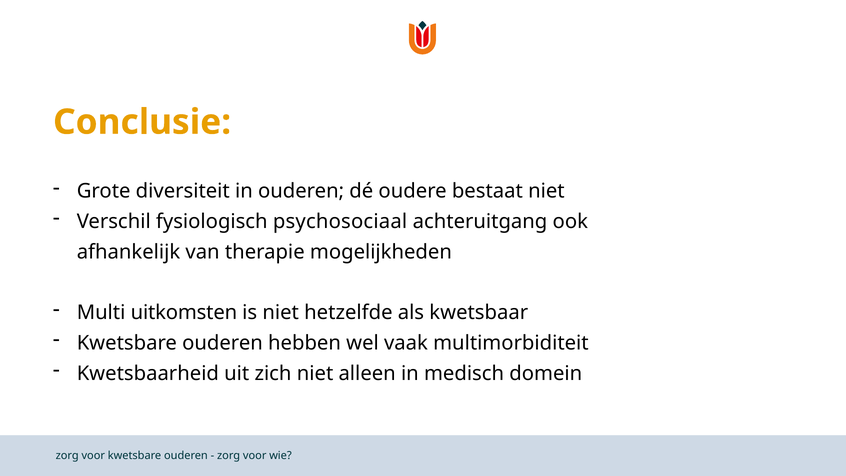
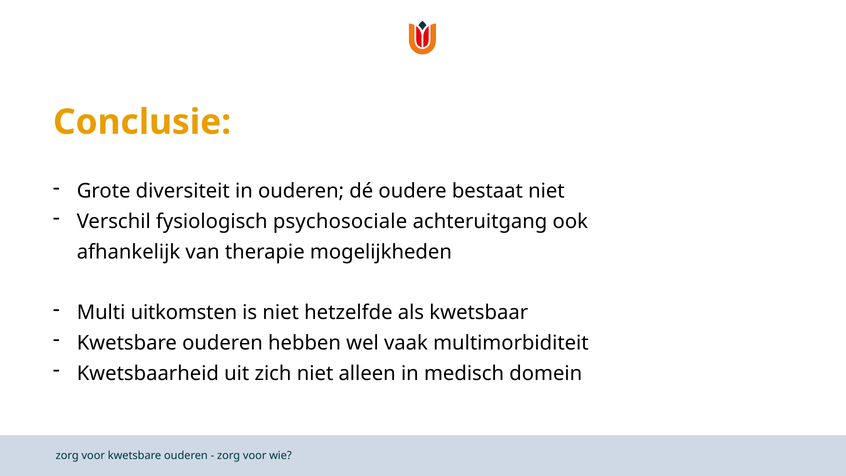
psychosociaal: psychosociaal -> psychosociale (340, 221)
